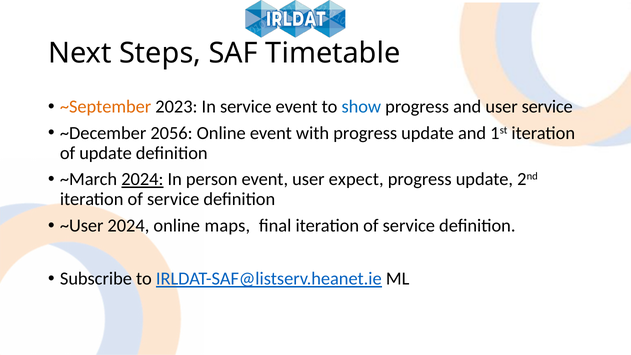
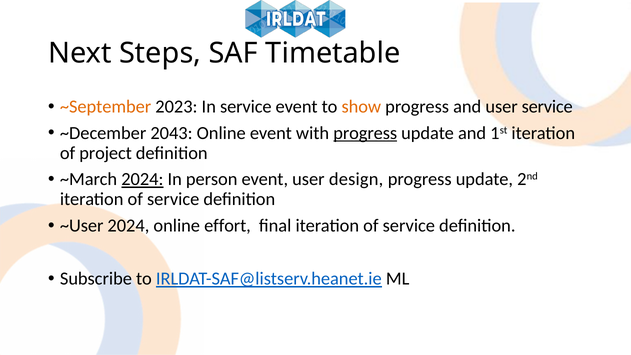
show colour: blue -> orange (361, 107)
2056: 2056 -> 2043 (172, 133)
progress underline: none -> present (365, 133)
of update: update -> project (106, 153)
expect: expect -> design (356, 179)
maps: maps -> effort (227, 226)
